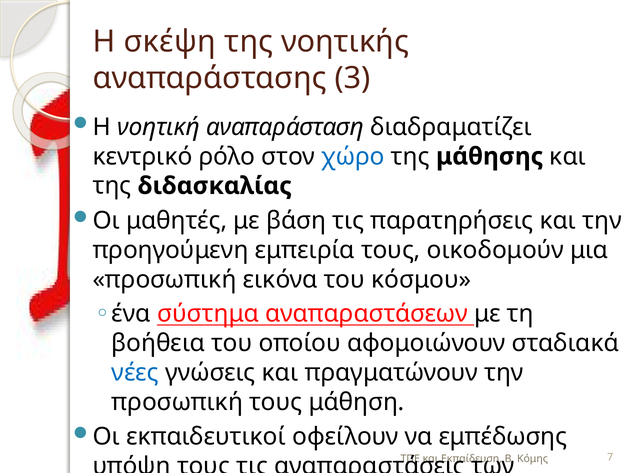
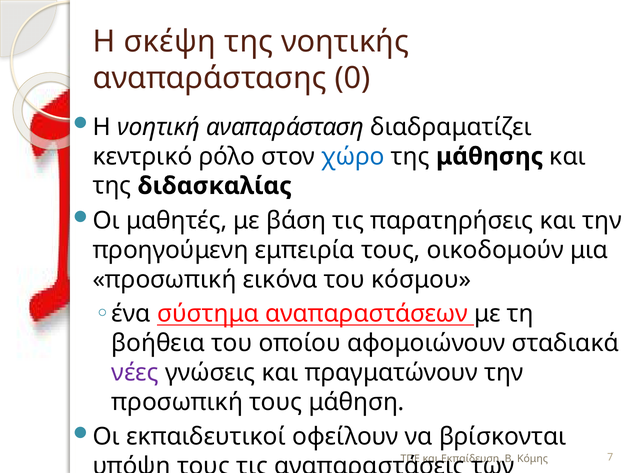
3: 3 -> 0 (353, 78)
νέες colour: blue -> purple (135, 373)
εμπέδωσης: εμπέδωσης -> βρίσκονται (503, 437)
